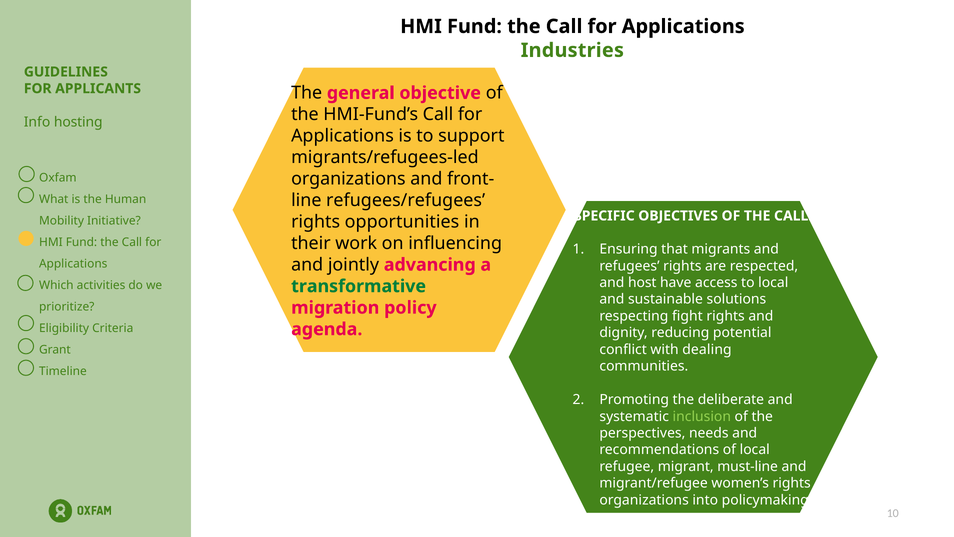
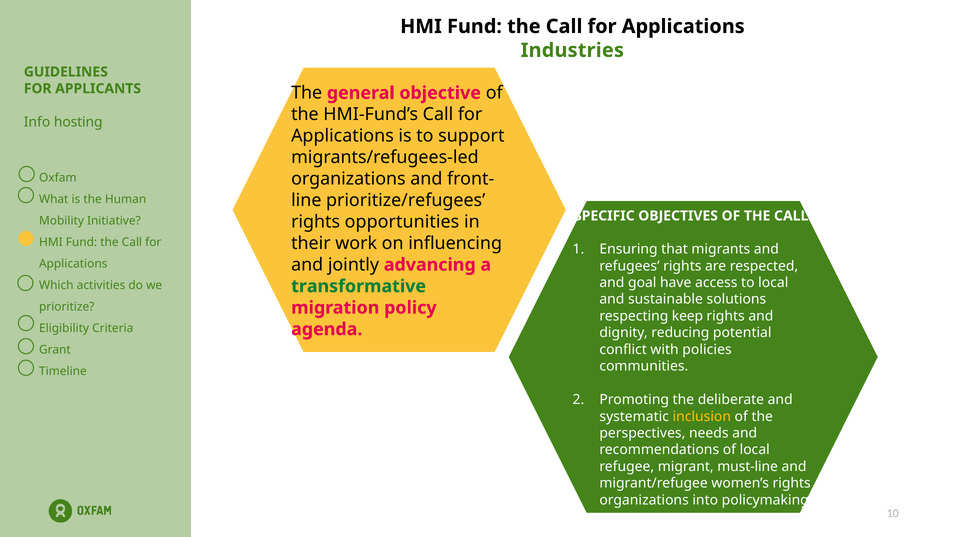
refugees/refugees: refugees/refugees -> prioritize/refugees (406, 200)
host: host -> goal (642, 282)
fight: fight -> keep (687, 316)
dealing: dealing -> policies (707, 349)
inclusion colour: light green -> yellow (702, 416)
